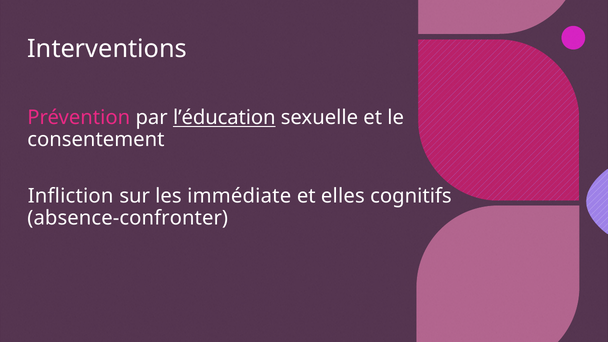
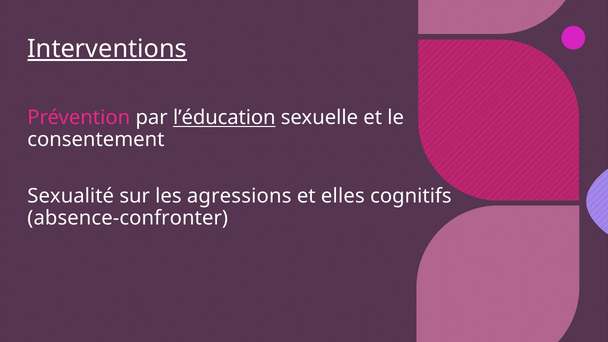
Interventions underline: none -> present (107, 49)
Infliction: Infliction -> Sexualité (71, 196)
immédiate: immédiate -> agressions (239, 196)
